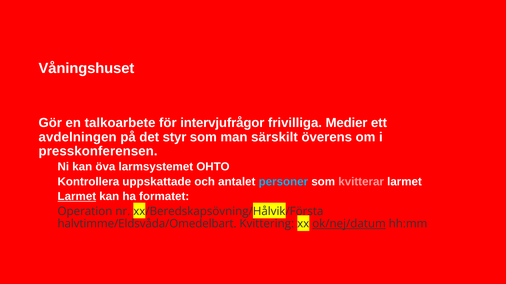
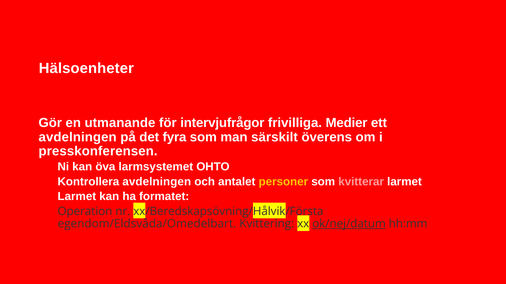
Våningshuset: Våningshuset -> Hälsoenheter (86, 68)
talkoarbete: talkoarbete -> utmanande (120, 123)
styr: styr -> fyra (175, 137)
Kontrollera uppskattade: uppskattade -> avdelningen (157, 182)
personer colour: light blue -> yellow (283, 182)
Larmet underline: present -> none (77, 197)
halvtimme/Eldsvåda/Omedelbart: halvtimme/Eldsvåda/Omedelbart -> egendom/Eldsvåda/Omedelbart (147, 224)
